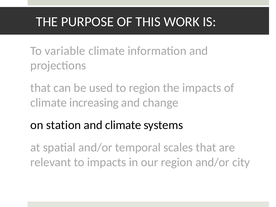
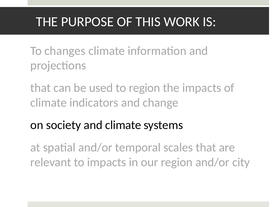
variable: variable -> changes (65, 51)
increasing: increasing -> indicators (94, 103)
station: station -> society (64, 125)
